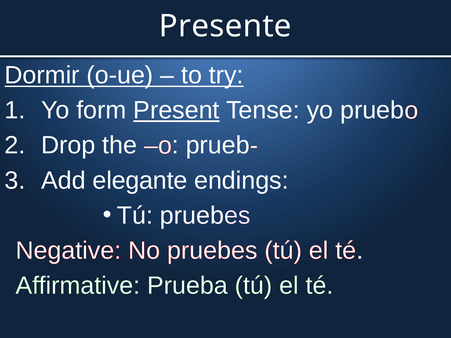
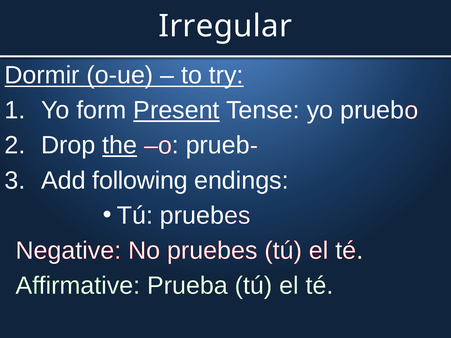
Presente: Presente -> Irregular (225, 26)
the underline: none -> present (120, 145)
elegante: elegante -> following (140, 181)
